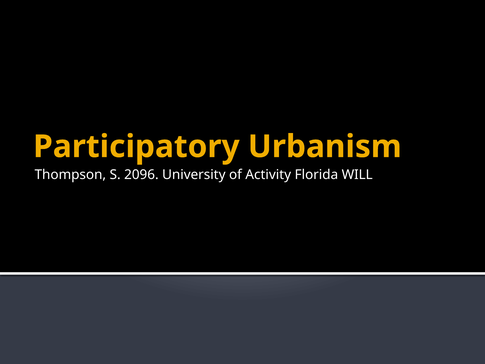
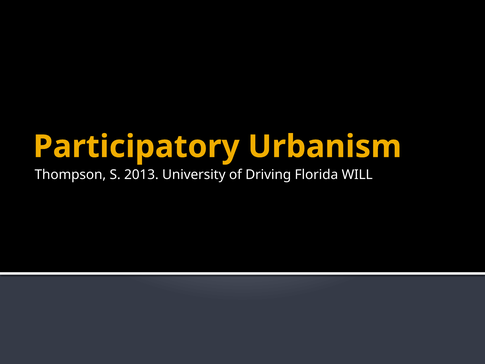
2096: 2096 -> 2013 (141, 175)
Activity: Activity -> Driving (268, 175)
